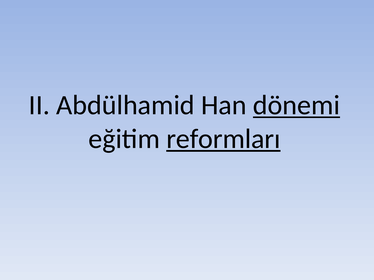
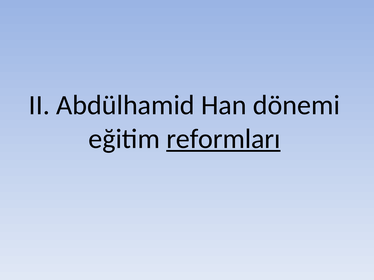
dönemi underline: present -> none (296, 105)
